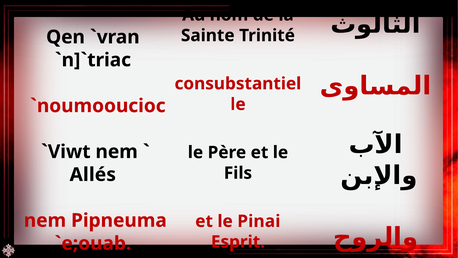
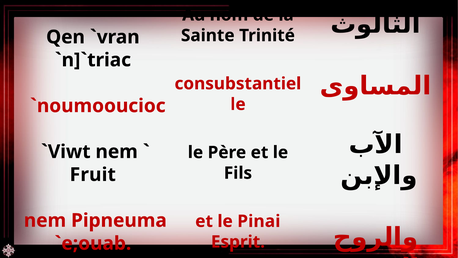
Allés: Allés -> Fruit (93, 174)
